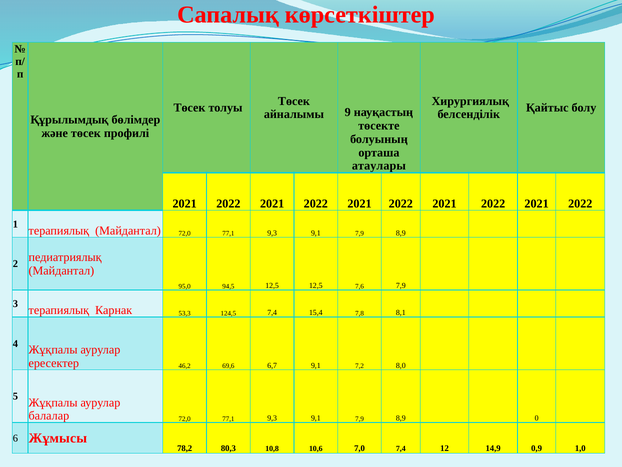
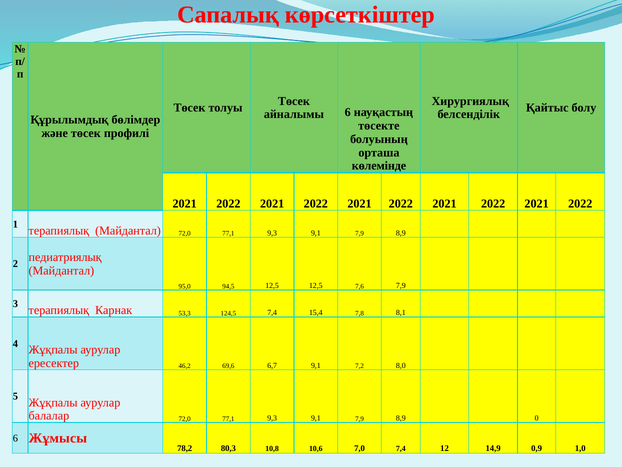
айналымы 9: 9 -> 6 (348, 112)
атаулары: атаулары -> көлемінде (379, 166)
